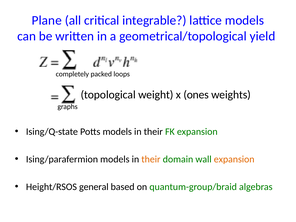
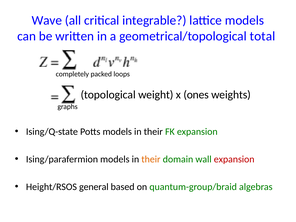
Plane: Plane -> Wave (47, 20)
yield: yield -> total (262, 36)
expansion colour: orange -> red (234, 159)
